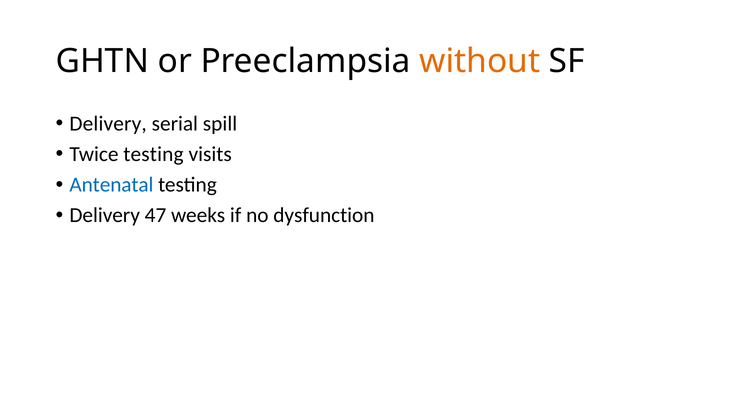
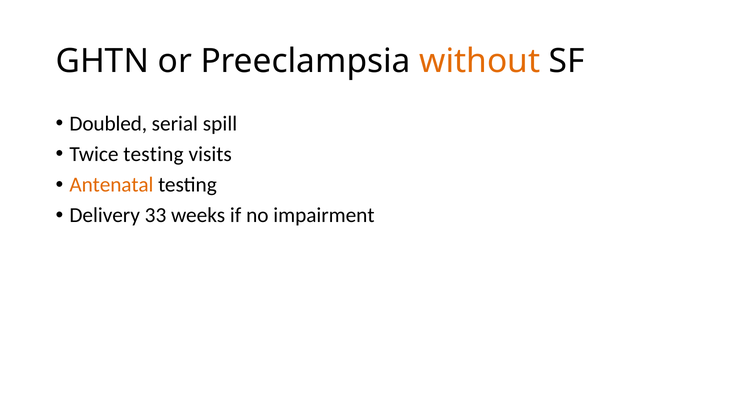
Delivery: Delivery -> Doubled (108, 124)
Antenatal colour: blue -> orange (111, 185)
47: 47 -> 33 (156, 216)
dysfunction: dysfunction -> impairment (324, 216)
